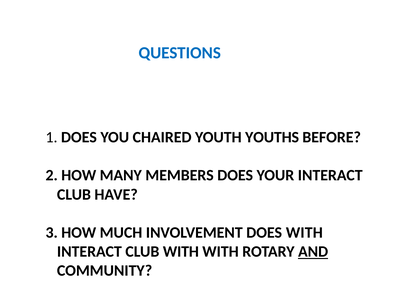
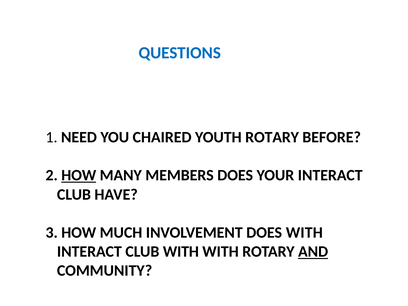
DOES: DOES -> NEED (79, 137)
YOUTH YOUTHS: YOUTHS -> ROTARY (272, 137)
HOW underline: none -> present (79, 175)
